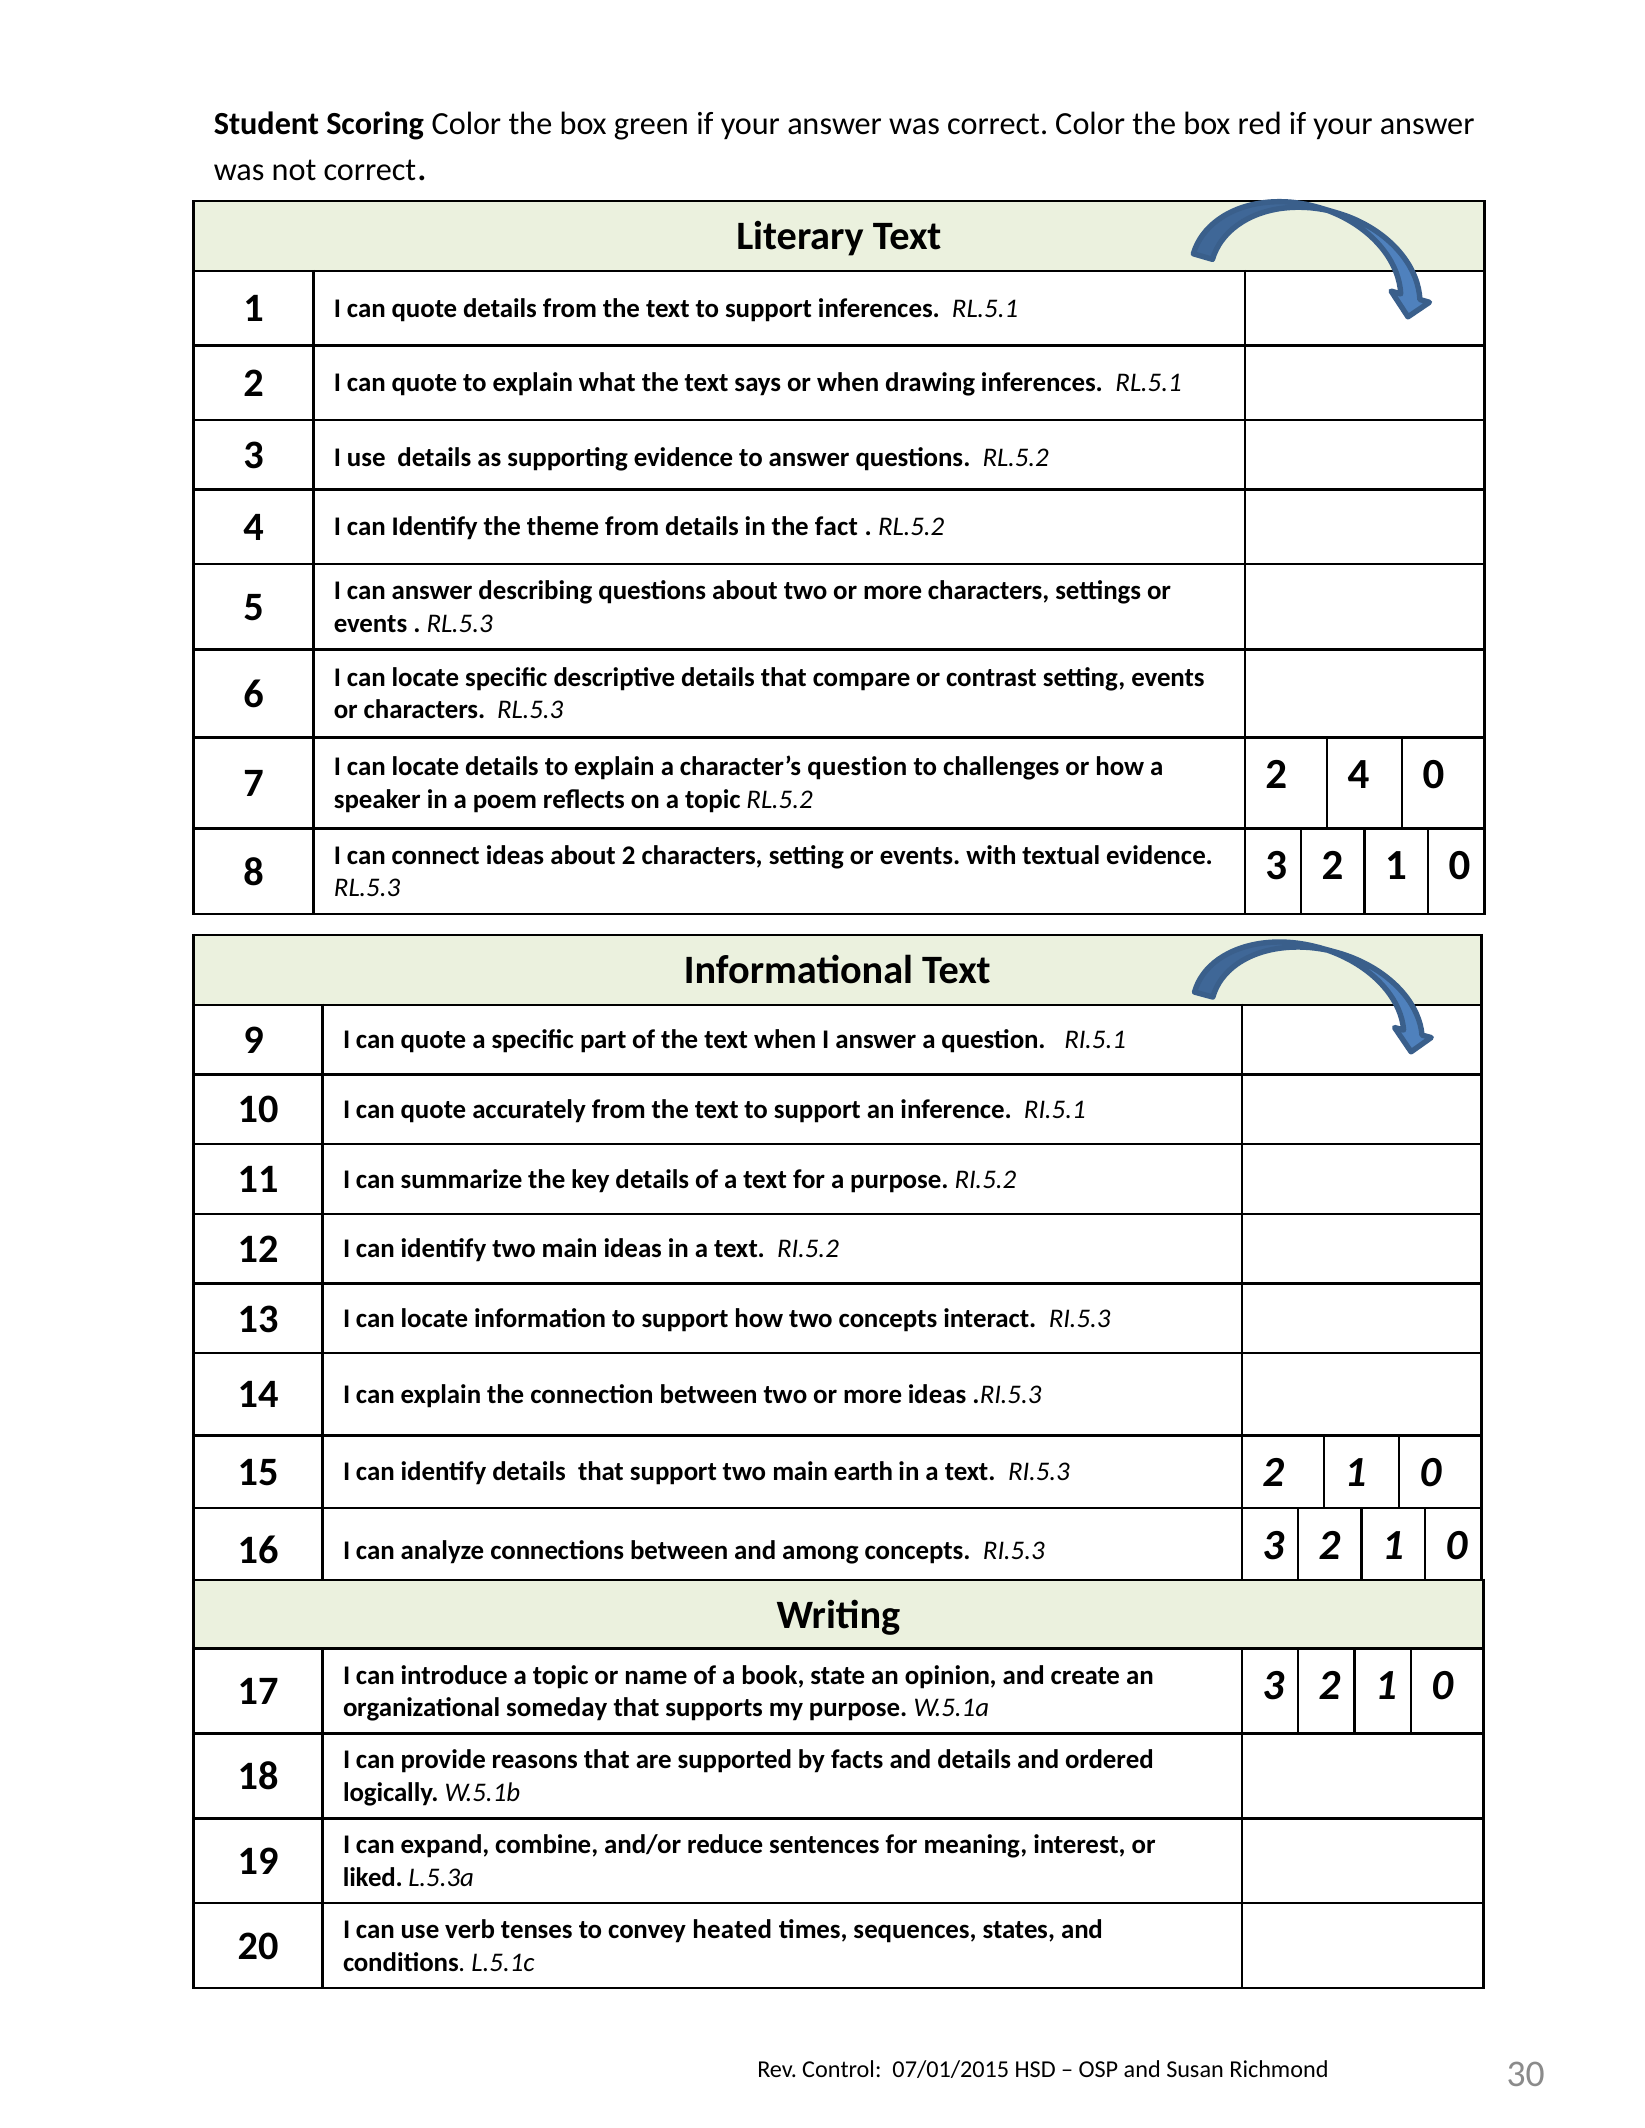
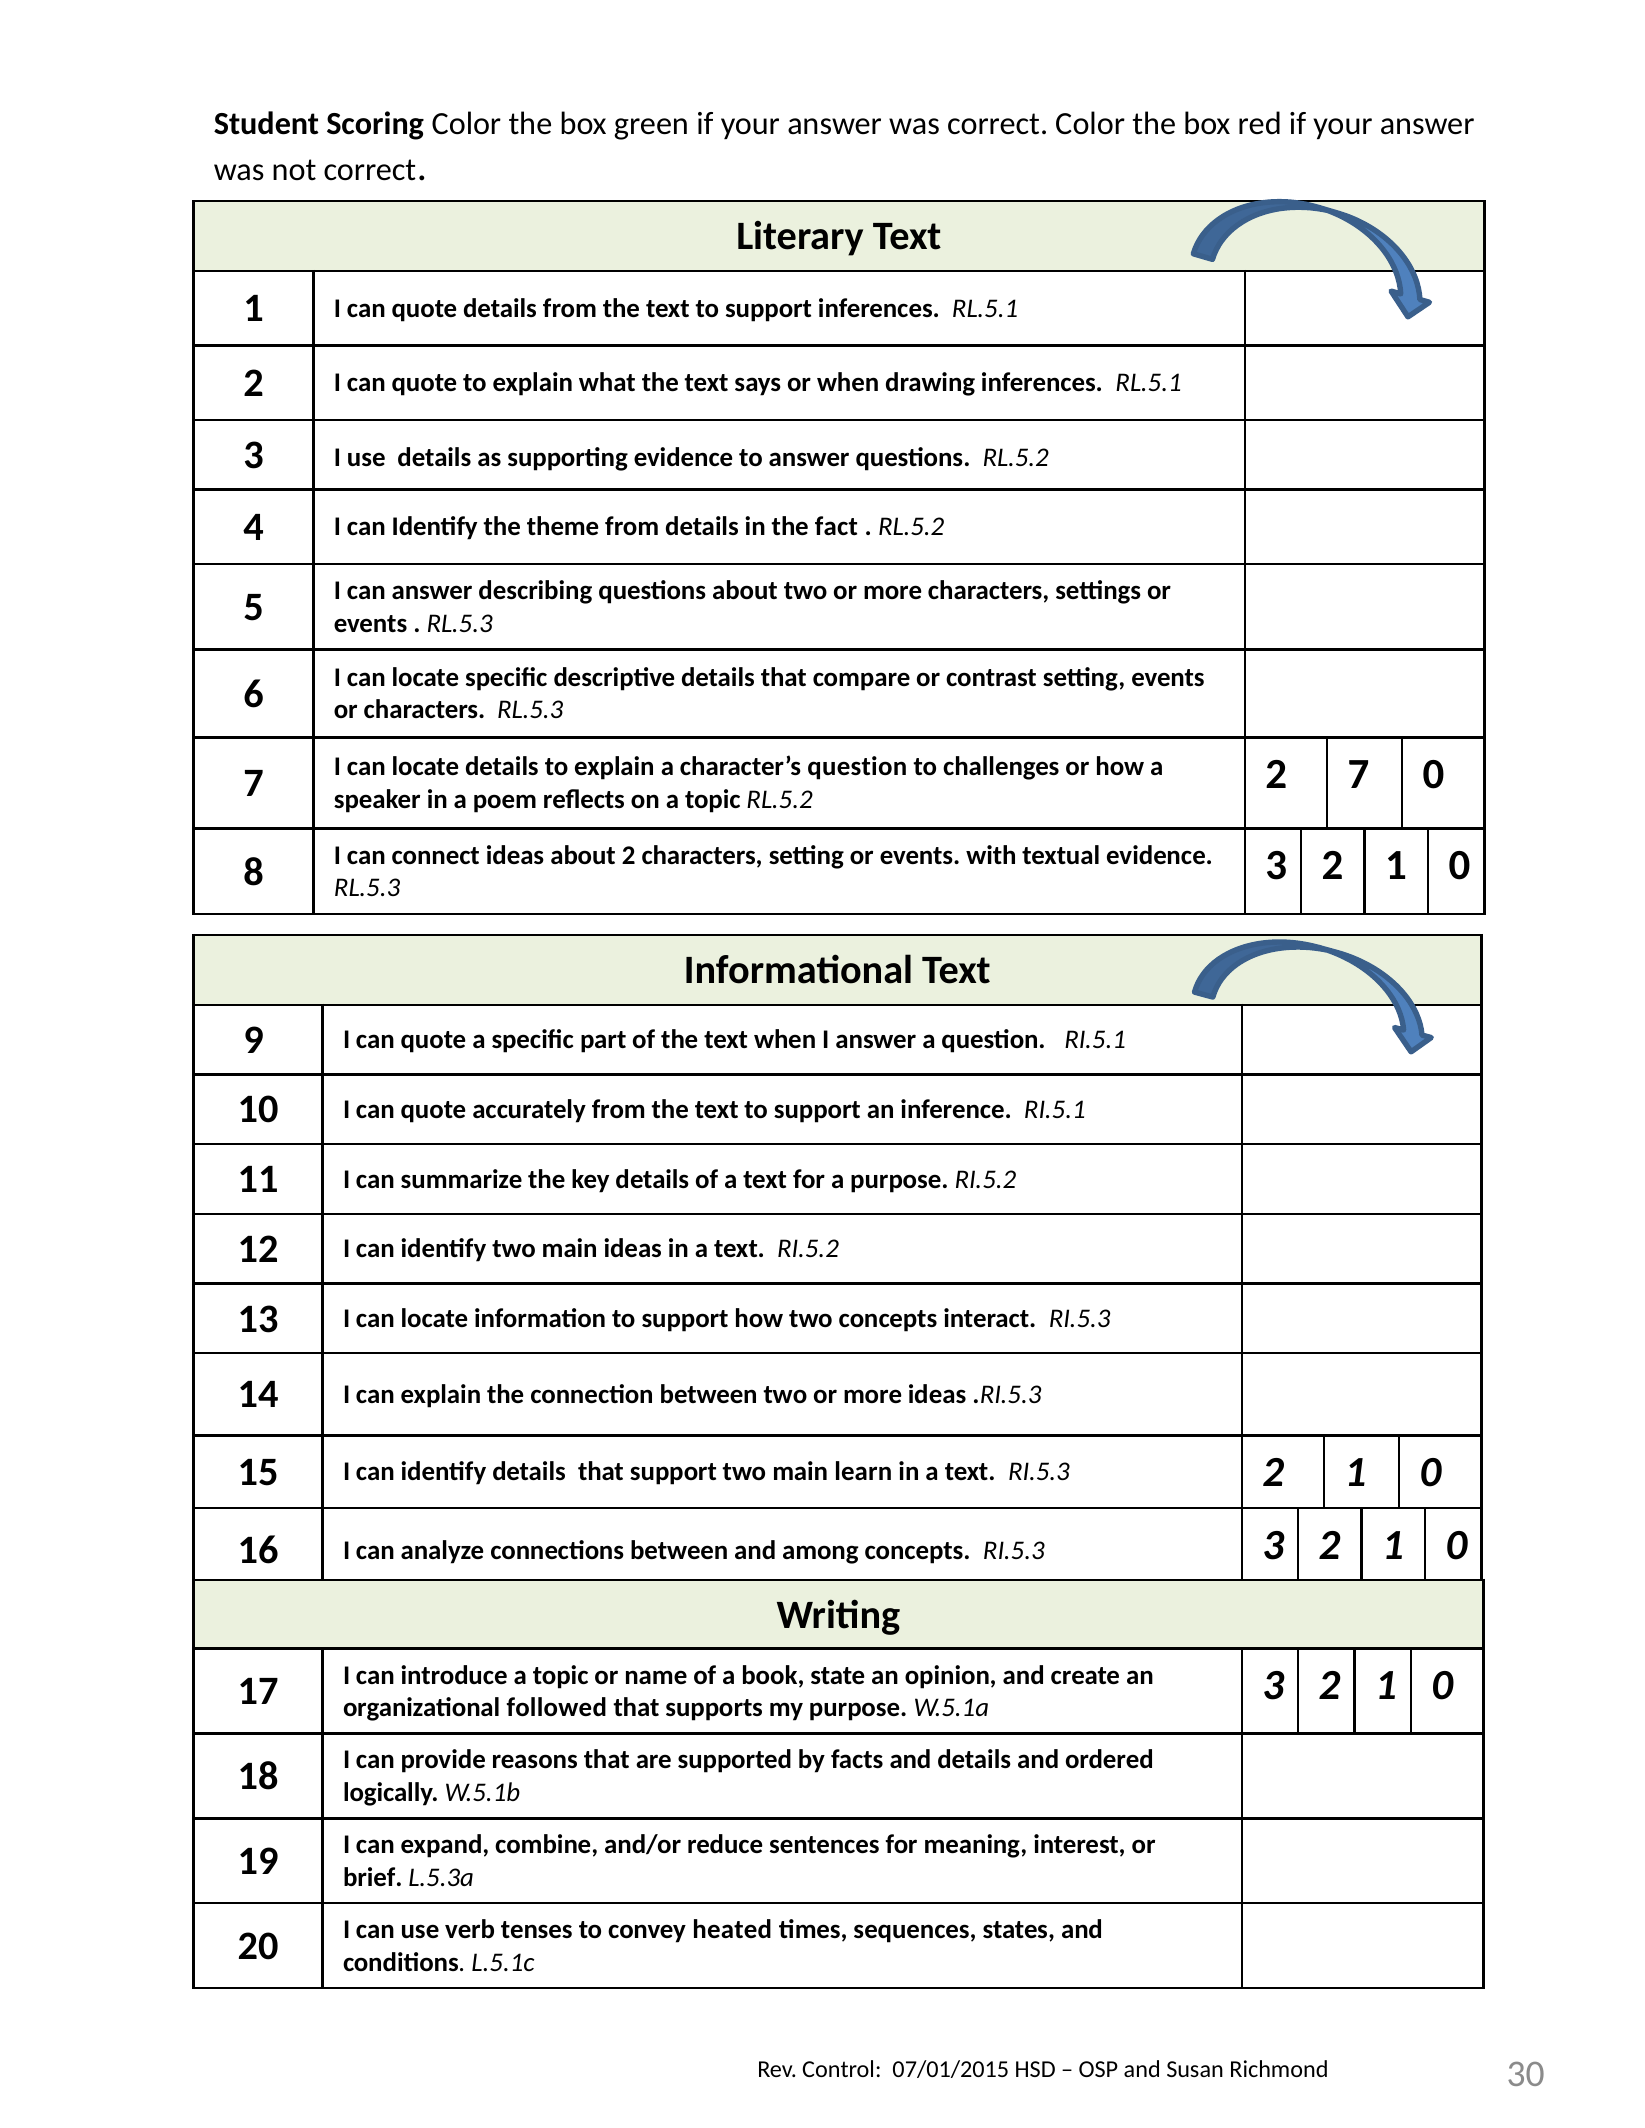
2 4: 4 -> 7 (1358, 775)
earth: earth -> learn (863, 1473)
someday: someday -> followed (557, 1708)
liked: liked -> brief (373, 1878)
